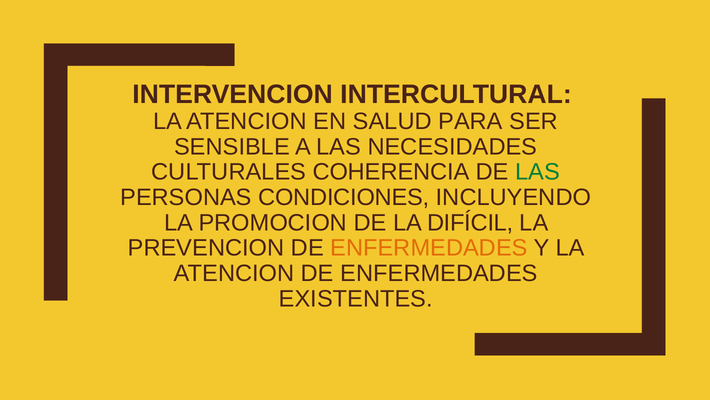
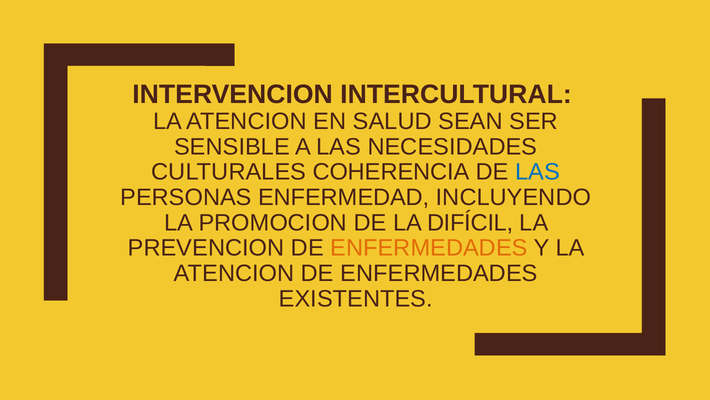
PARA: PARA -> SEAN (471, 121)
LAS colour: green -> blue (538, 172)
CONDICIONES: CONDICIONES -> ENFERMEDAD (344, 197)
